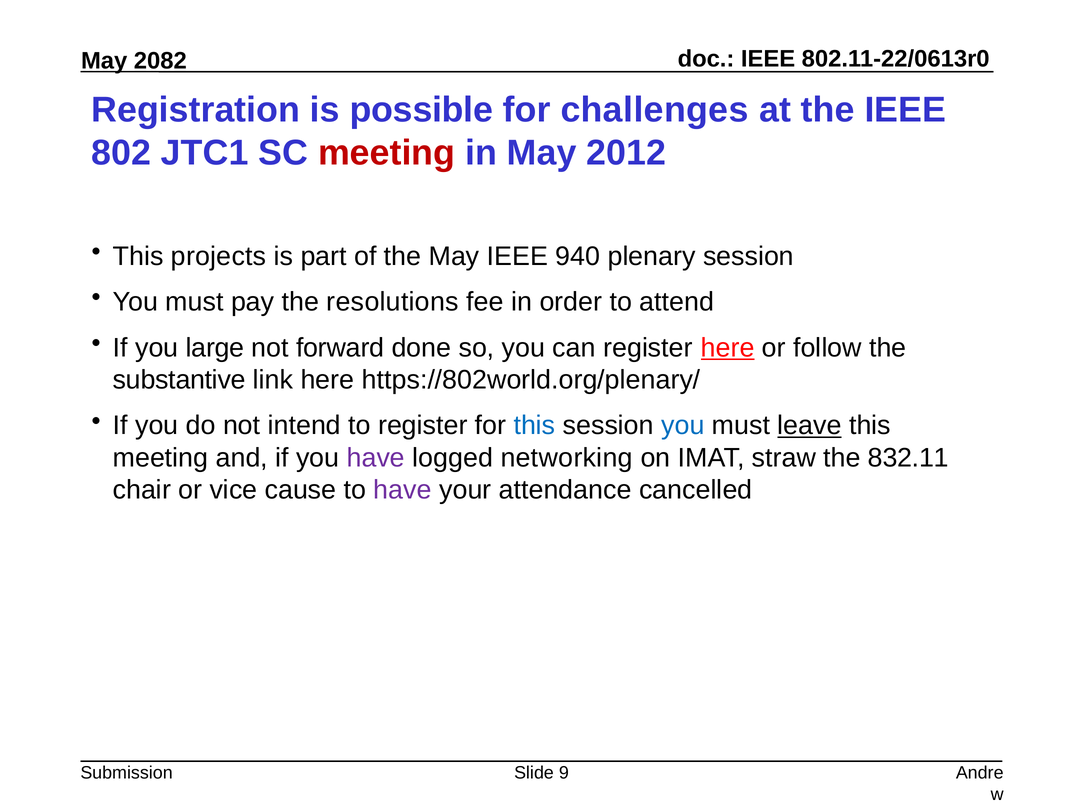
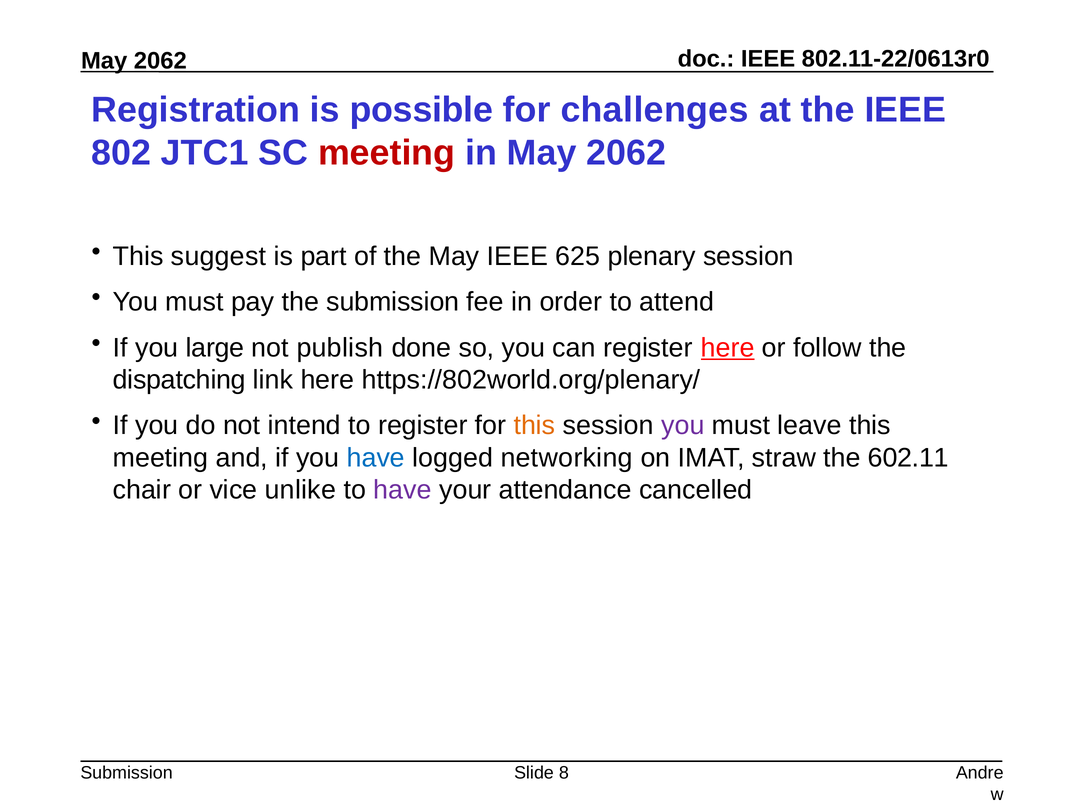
2082: 2082 -> 2062 (160, 61)
in May 2012: 2012 -> 2062 (626, 153)
projects: projects -> suggest (219, 256)
940: 940 -> 625 (578, 256)
the resolutions: resolutions -> submission (393, 302)
forward: forward -> publish (340, 347)
substantive: substantive -> dispatching (179, 380)
this colour: blue -> orange (534, 425)
you colour: blue -> purple (683, 425)
leave underline: present -> none (810, 425)
have colour: purple -> blue (376, 458)
832.11: 832.11 -> 602.11 (908, 458)
cause: cause -> unlike (300, 490)
9: 9 -> 8 (564, 773)
